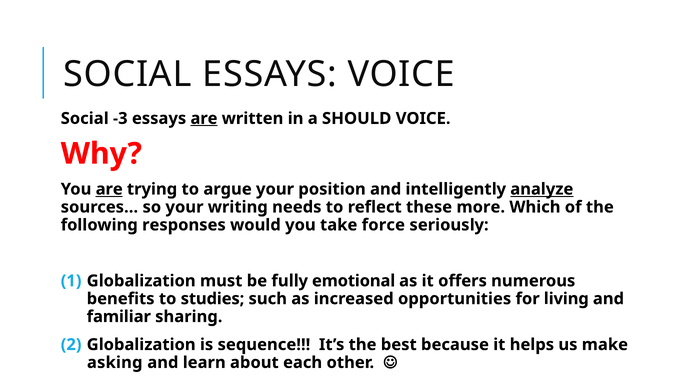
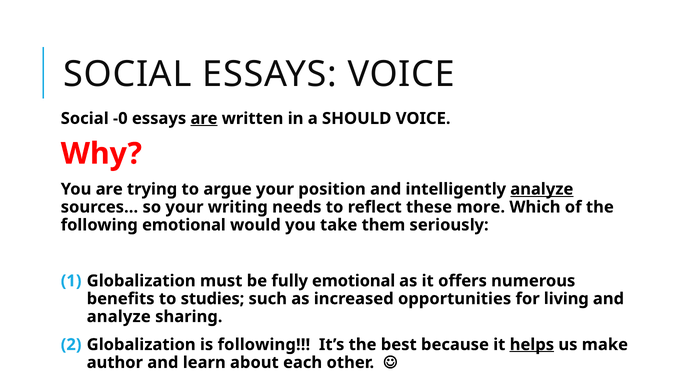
-3: -3 -> -0 (120, 118)
are underline: present -> none (109, 189)
following responses: responses -> emotional (184, 225)
force: force -> them (383, 225)
familiar: familiar -> analyze (119, 317)
is sequence: sequence -> following (264, 345)
helps underline: none -> present (532, 345)
asking: asking -> author (115, 363)
